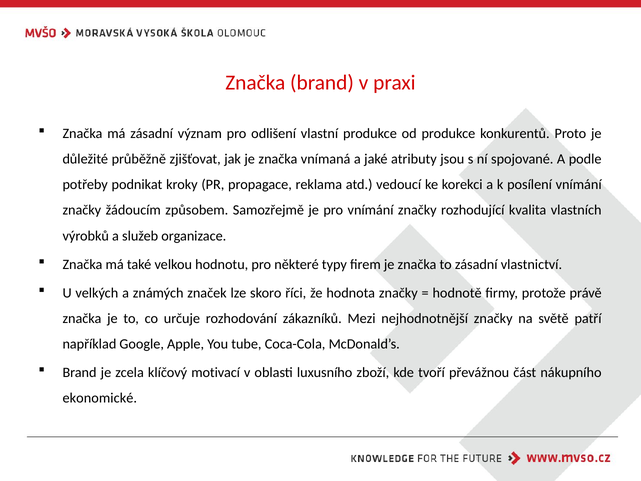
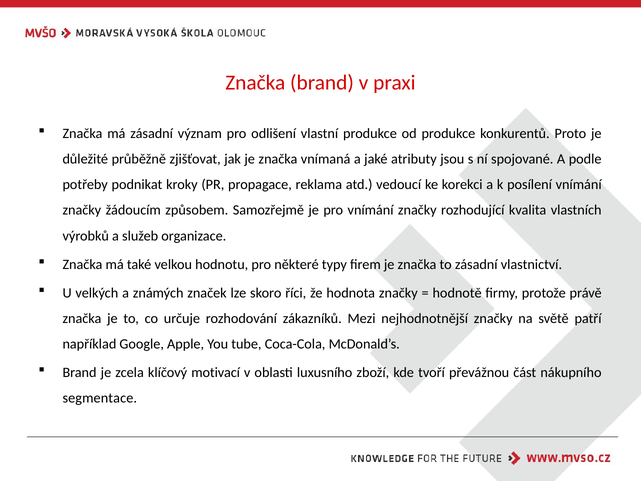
ekonomické: ekonomické -> segmentace (100, 398)
